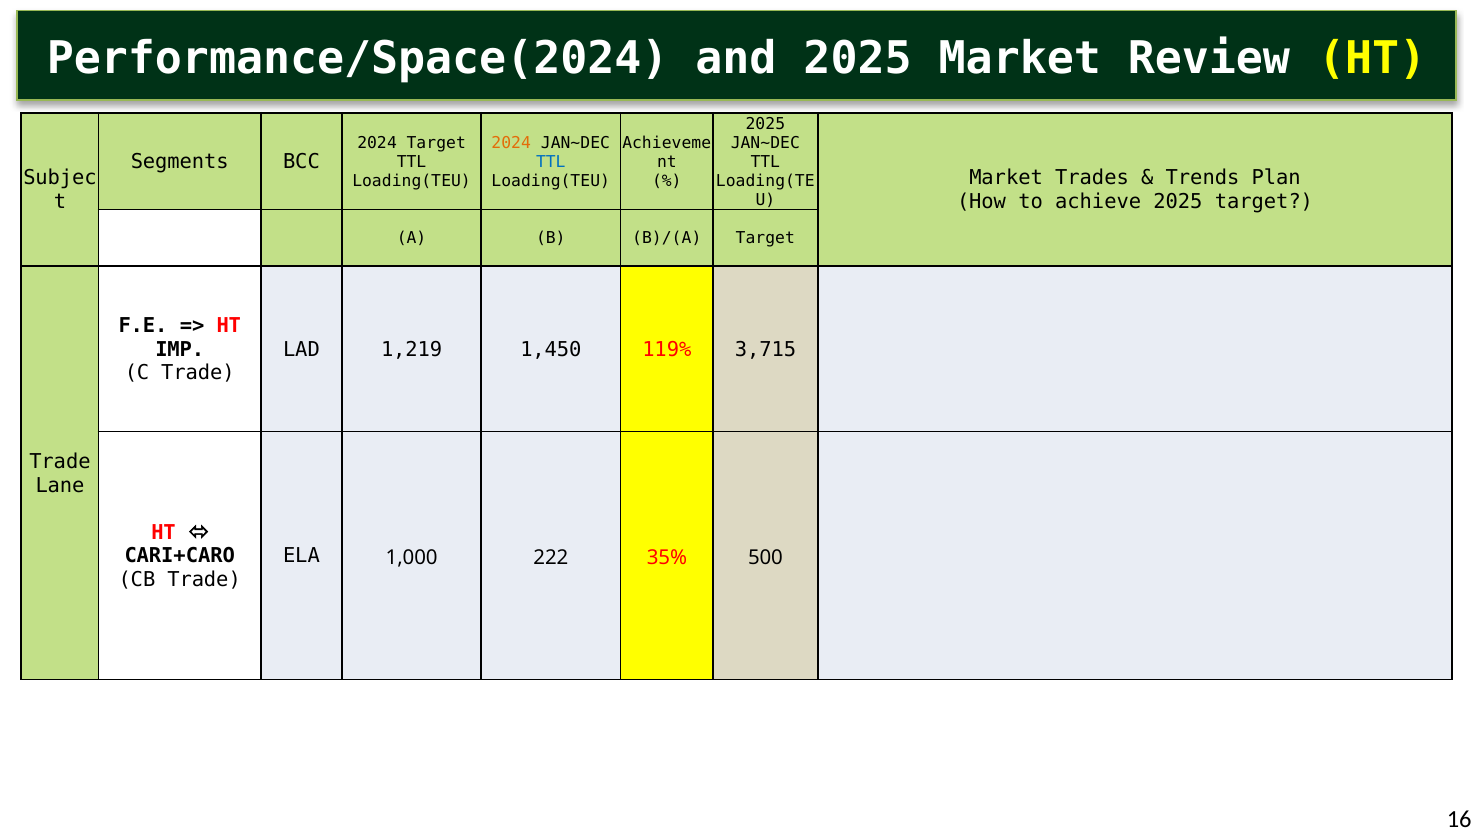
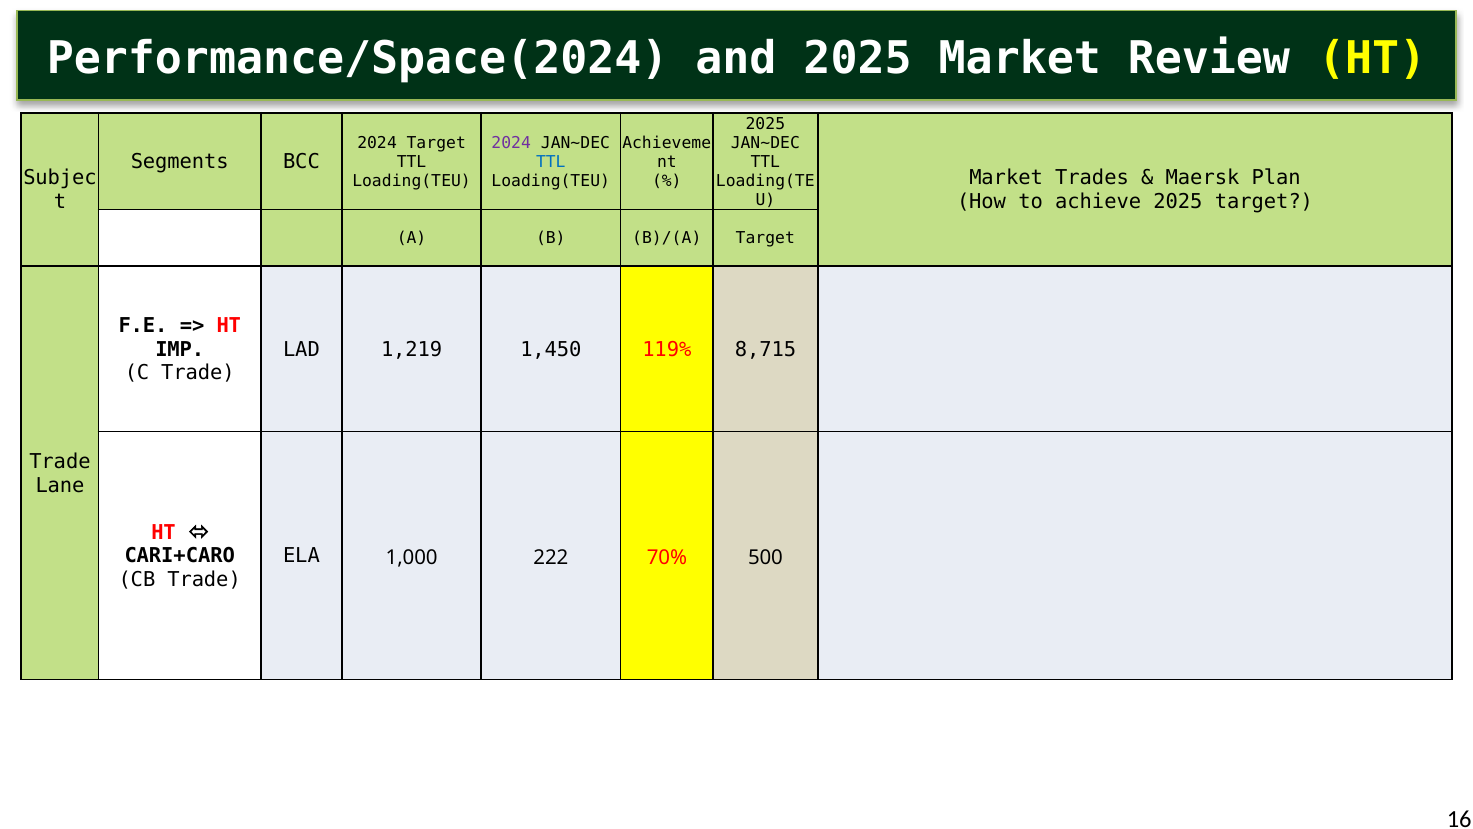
2024 colour: orange -> purple (511, 143)
Trends: Trends -> Maersk (1203, 178)
3,715: 3,715 -> 8,715 (766, 349)
35%: 35% -> 70% (667, 557)
